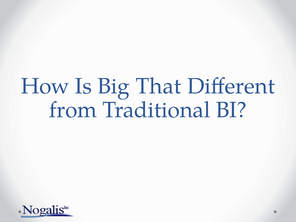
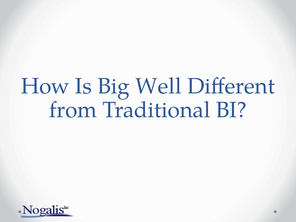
That: That -> Well (158, 86)
